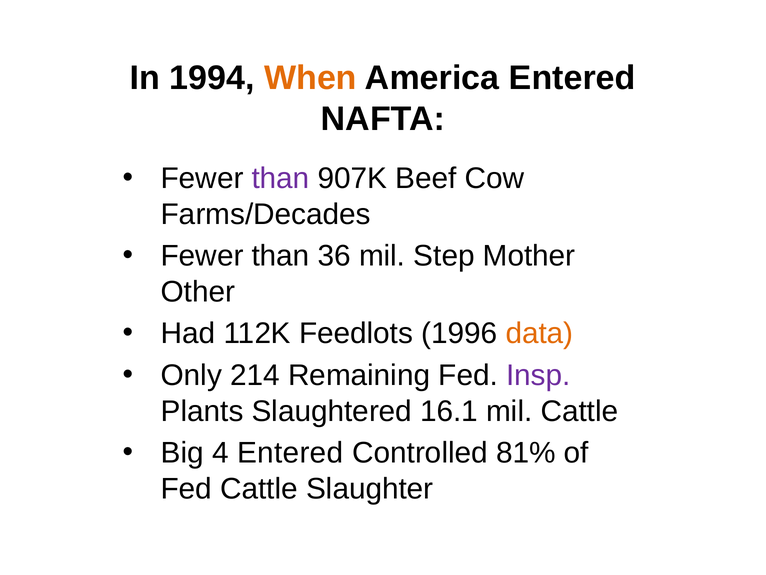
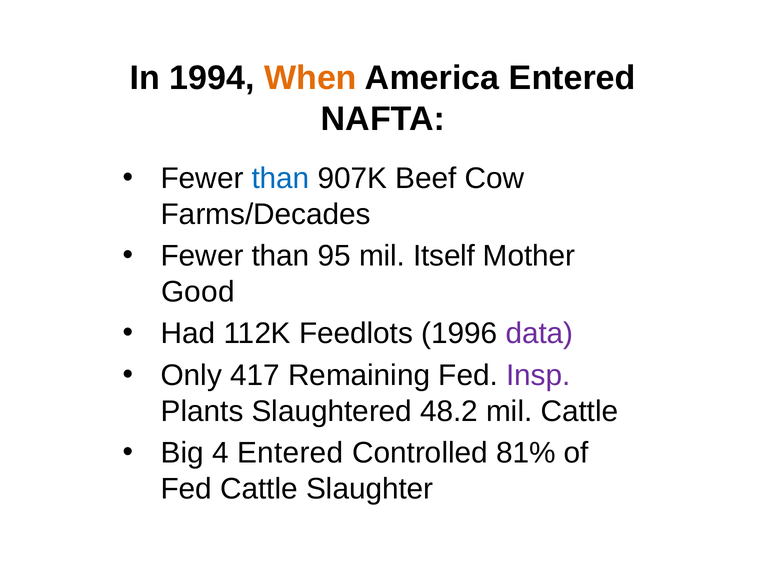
than colour: purple -> blue (281, 178)
36: 36 -> 95 (334, 256)
Step: Step -> Itself (444, 256)
Other: Other -> Good (198, 292)
data colour: orange -> purple (539, 333)
214: 214 -> 417 (255, 375)
16.1: 16.1 -> 48.2 (449, 411)
